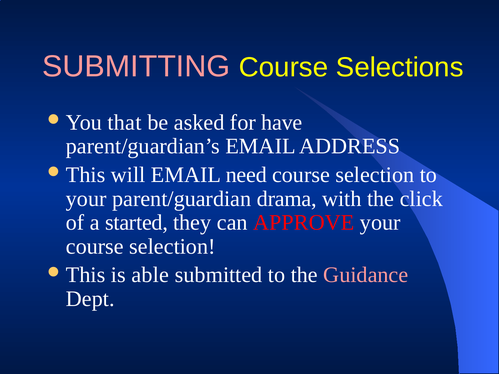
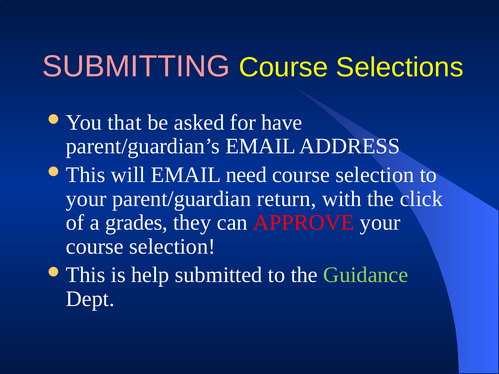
drama: drama -> return (287, 199)
started: started -> grades (137, 223)
able: able -> help (150, 275)
Guidance colour: pink -> light green (366, 275)
